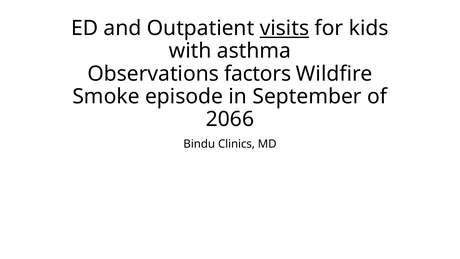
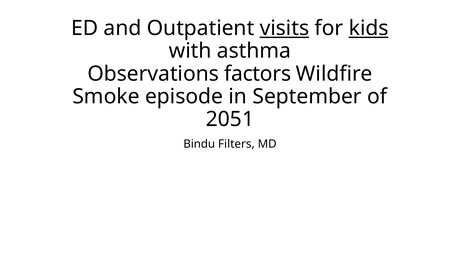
kids underline: none -> present (369, 28)
2066: 2066 -> 2051 (230, 119)
Clinics: Clinics -> Filters (236, 144)
